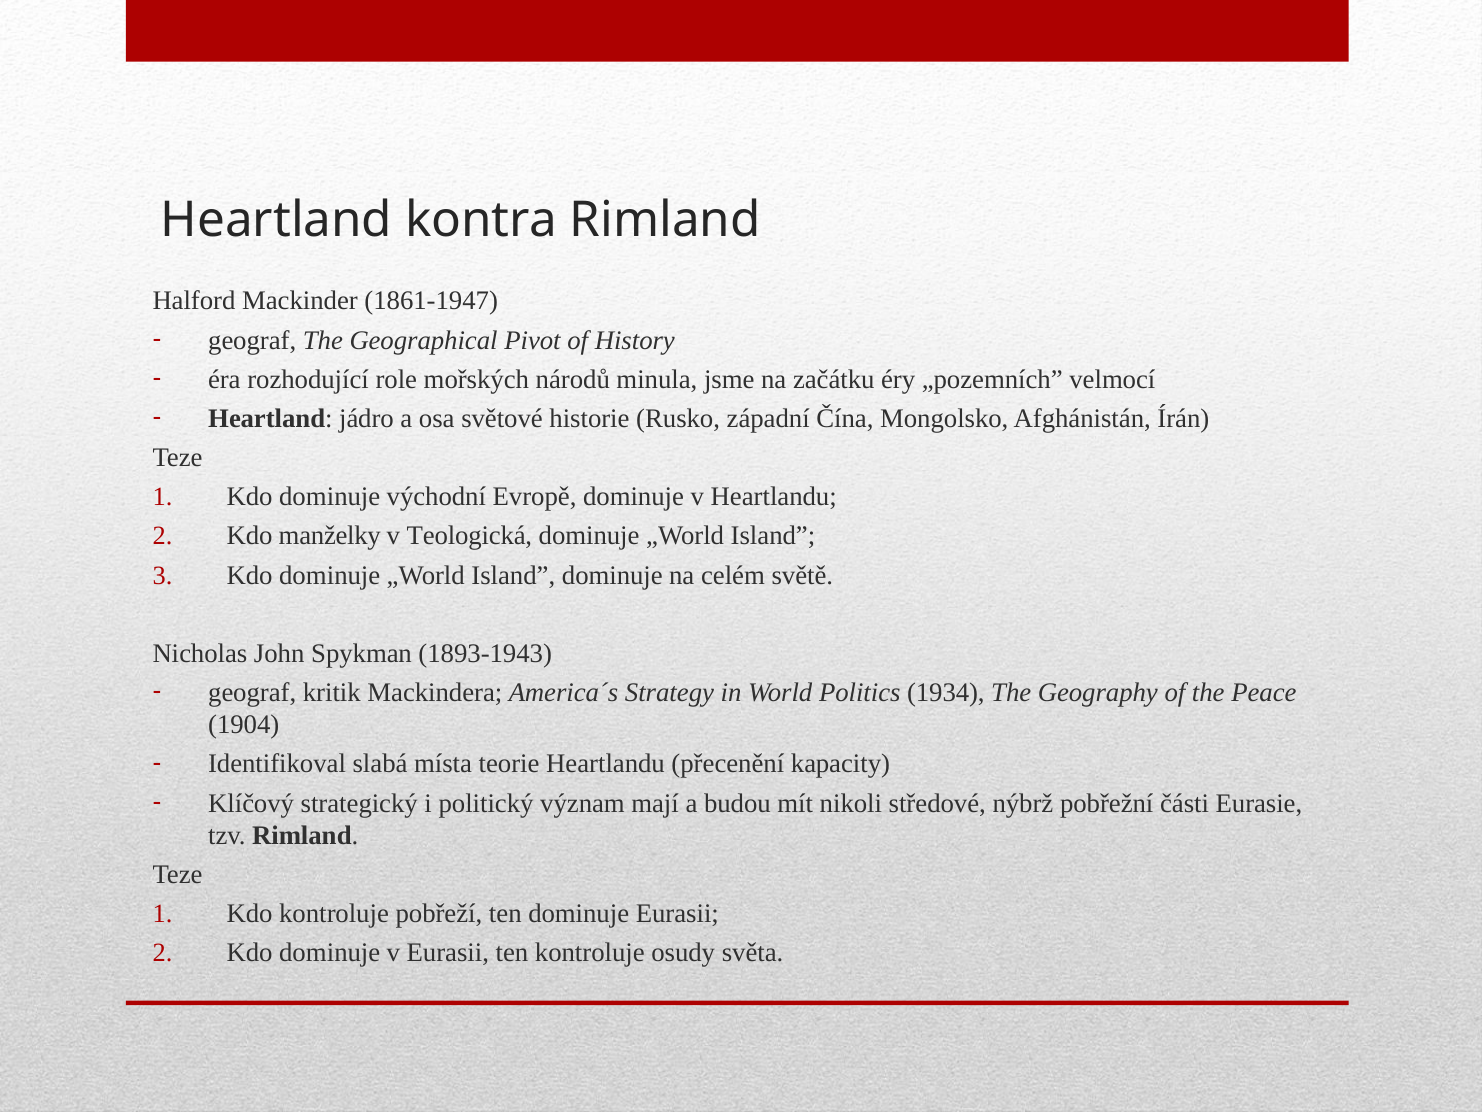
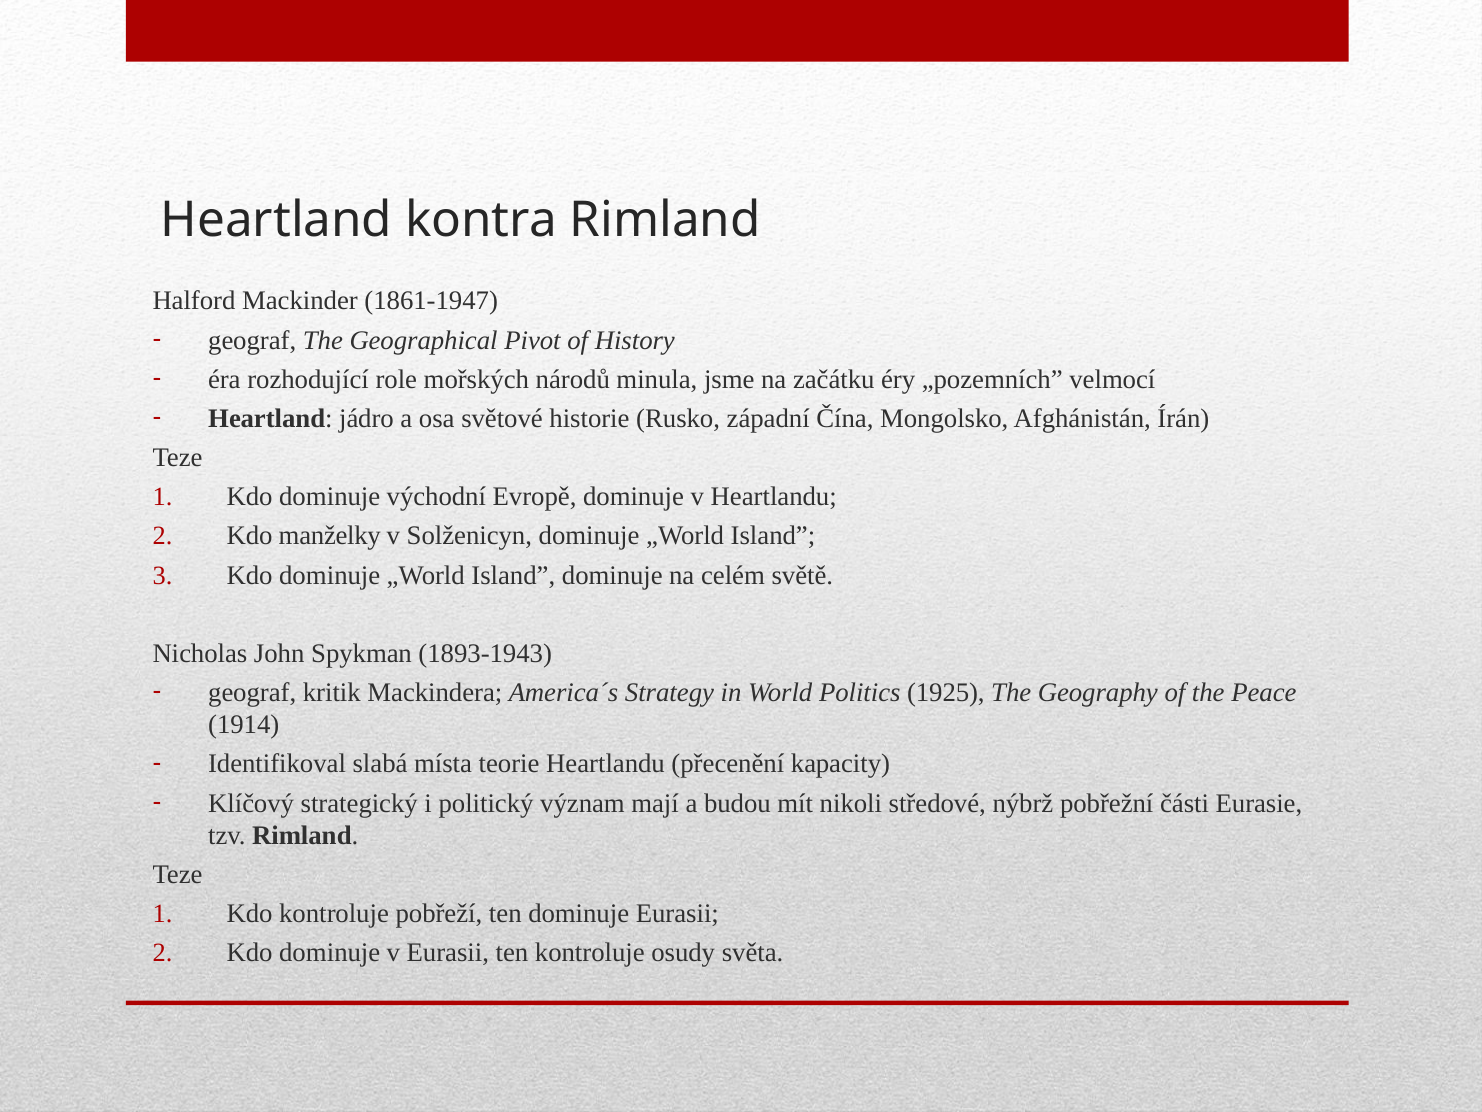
Teologická: Teologická -> Solženicyn (469, 536)
1934: 1934 -> 1925 (946, 692)
1904: 1904 -> 1914 (244, 725)
